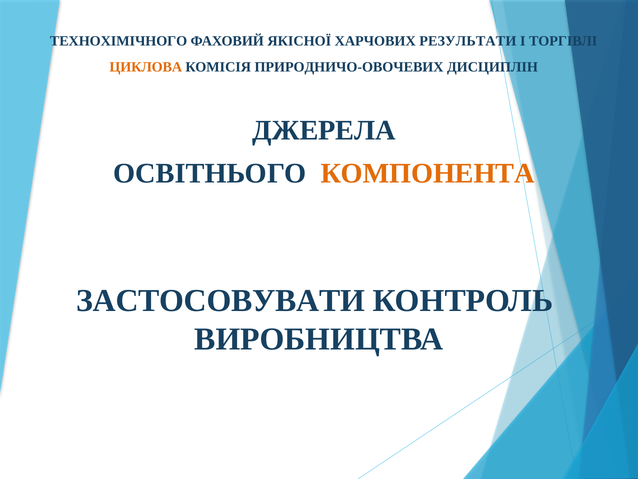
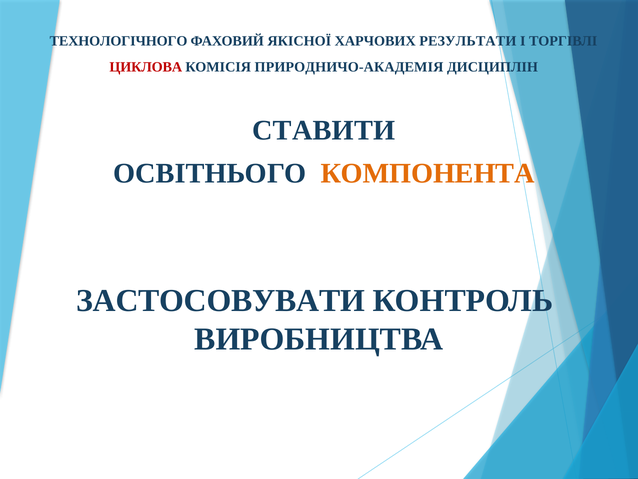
ТЕХНОХІМІЧНОГО: ТЕХНОХІМІЧНОГО -> ТЕХНОЛОГІЧНОГО (119, 41)
ЦИКЛОВА colour: orange -> red (146, 67)
ПРИРОДНИЧО-ОВОЧЕВИХ: ПРИРОДНИЧО-ОВОЧЕВИХ -> ПРИРОДНИЧО-АКАДЕМІЯ (349, 67)
ДЖЕРЕЛА: ДЖЕРЕЛА -> СТАВИТИ (324, 130)
